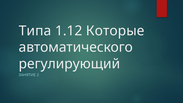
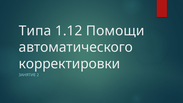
Которые: Которые -> Помощи (115, 31)
регулирующий: регулирующий -> корректировки (69, 64)
